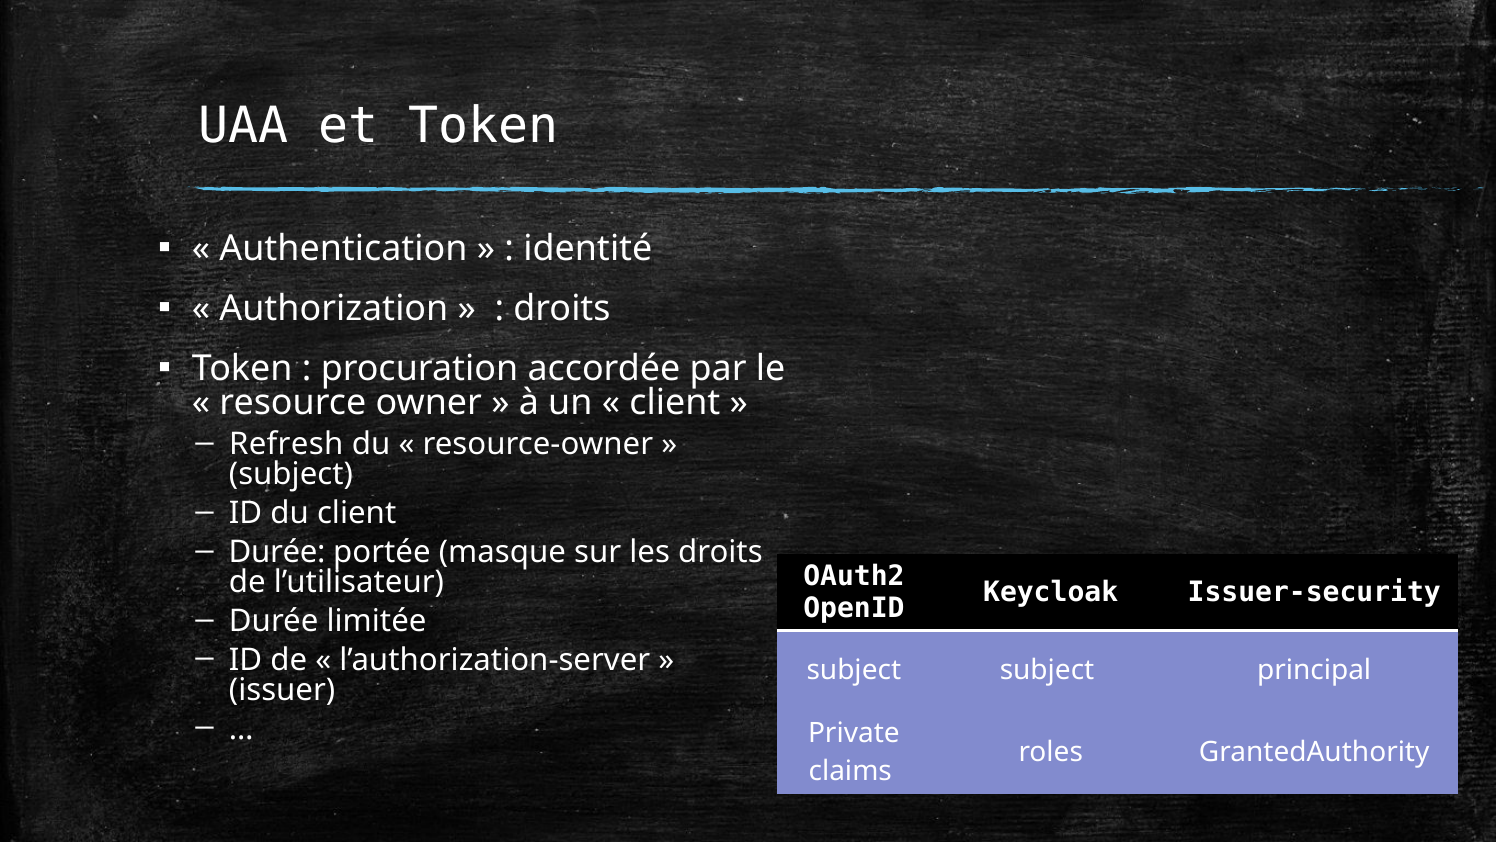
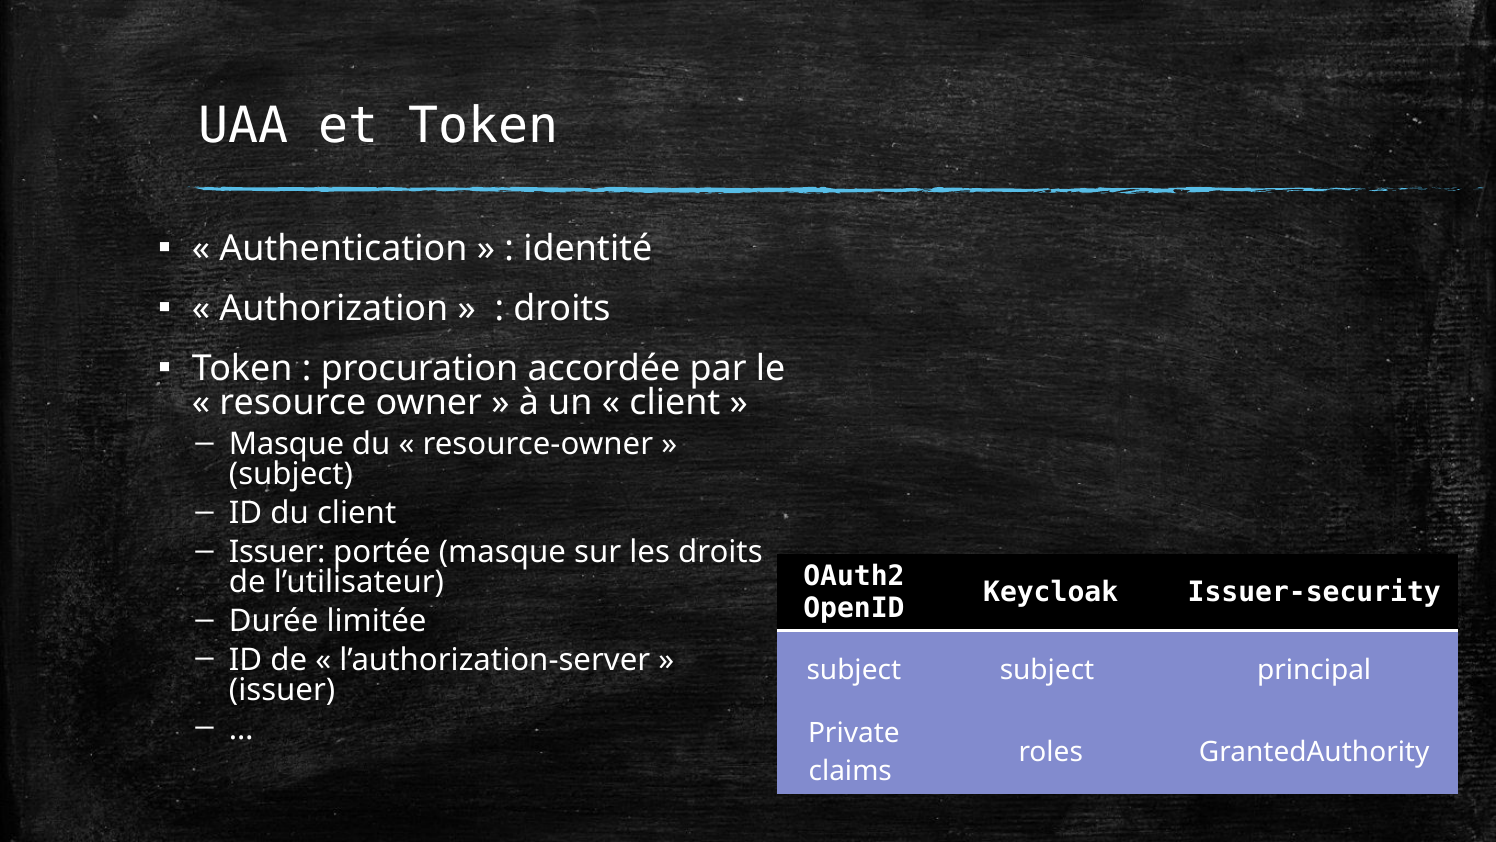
Refresh: Refresh -> Masque (287, 444)
Durée: Durée -> Issuer (277, 552)
